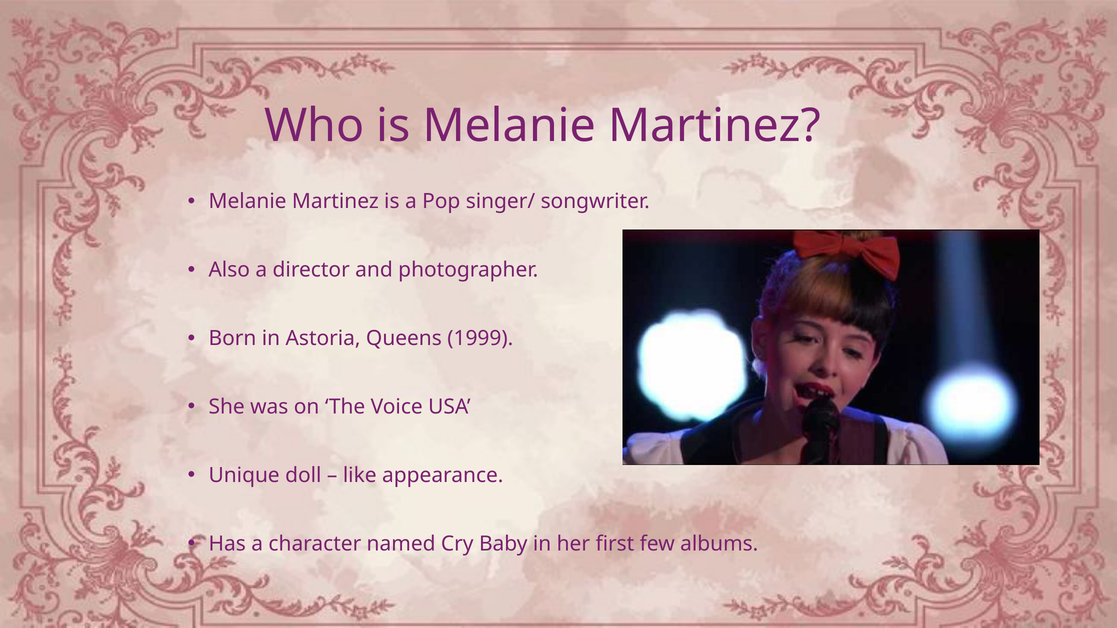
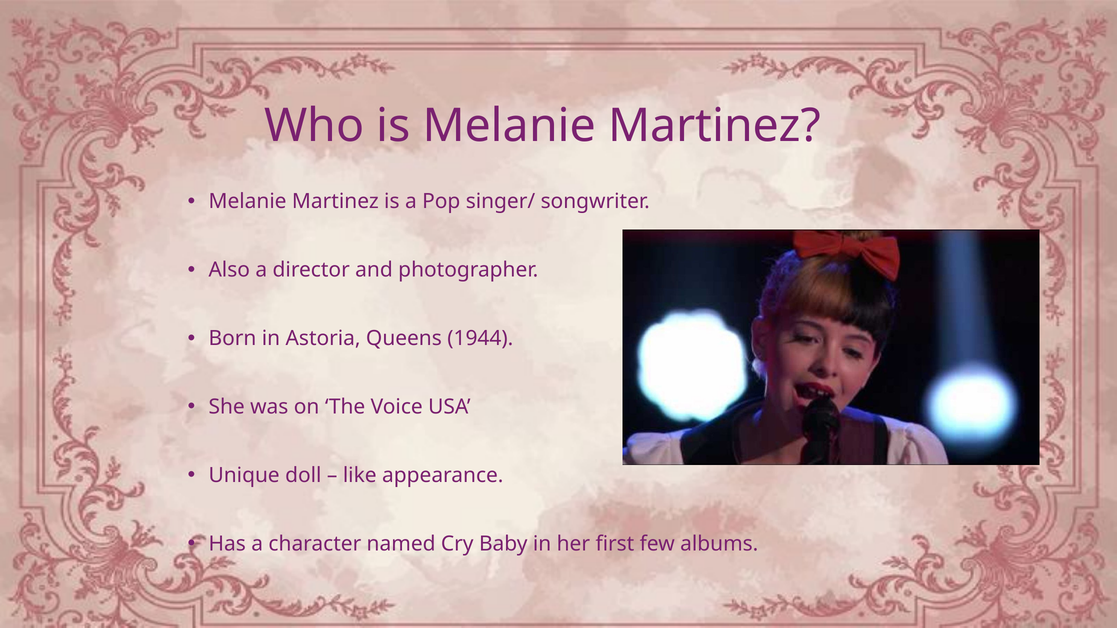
1999: 1999 -> 1944 (480, 338)
